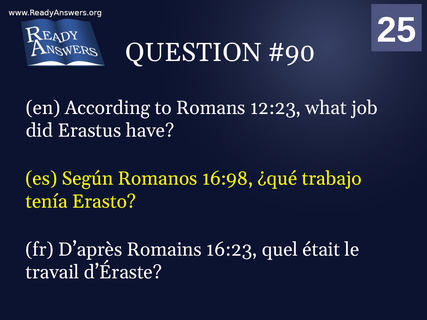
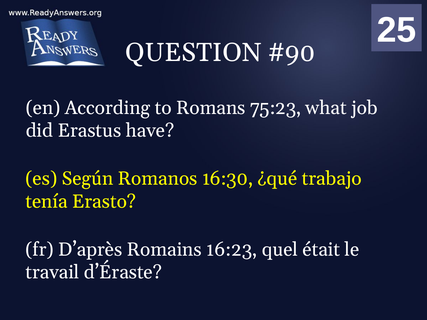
12:23: 12:23 -> 75:23 (276, 108)
16:98: 16:98 -> 16:30 (228, 179)
